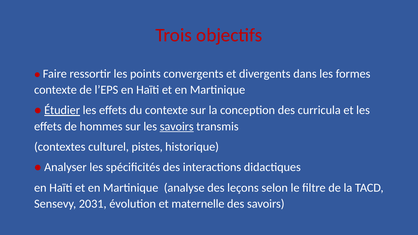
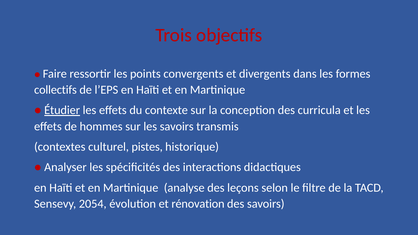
contexte: contexte -> collectifs (55, 90)
savoirs underline: present -> none (177, 126)
2031: 2031 -> 2054 (93, 204)
maternelle: maternelle -> rénovation (198, 204)
